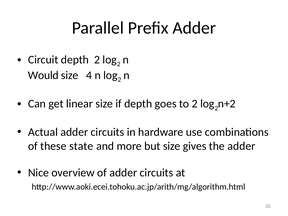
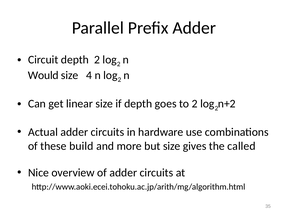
state: state -> build (81, 146)
the adder: adder -> called (241, 146)
